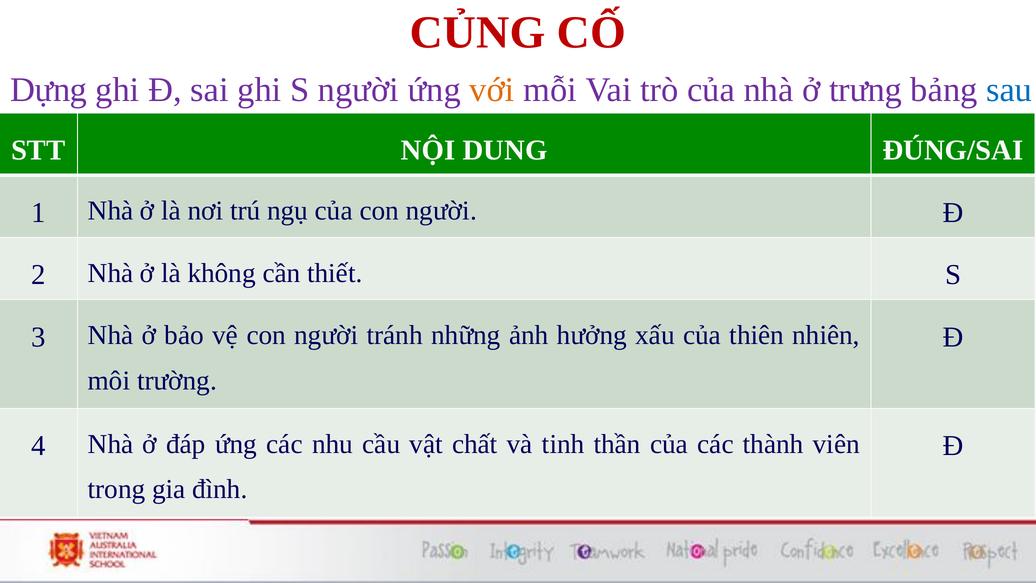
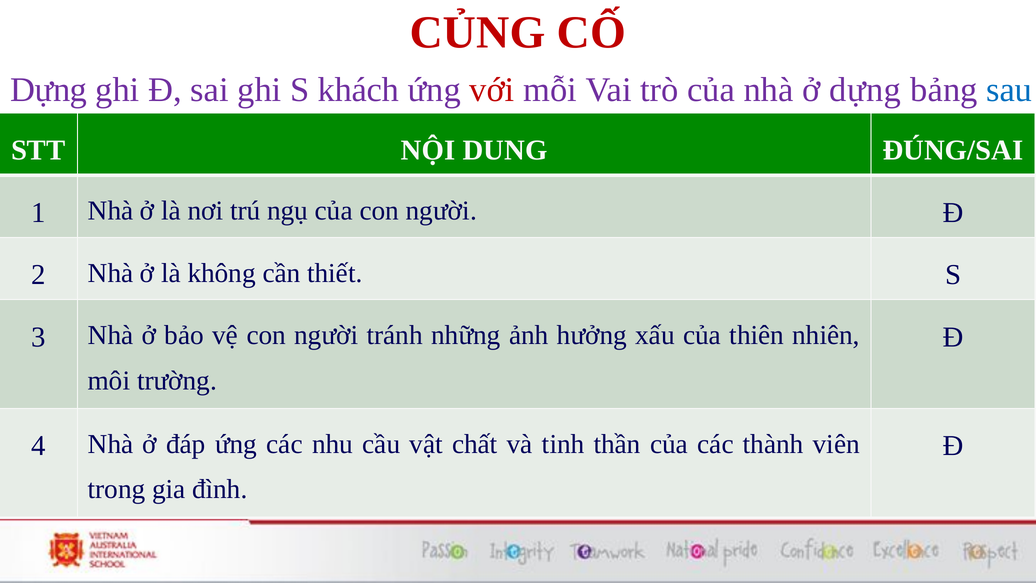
S người: người -> khách (359, 90)
với colour: orange -> red (492, 90)
ở trưng: trưng -> dựng (865, 90)
